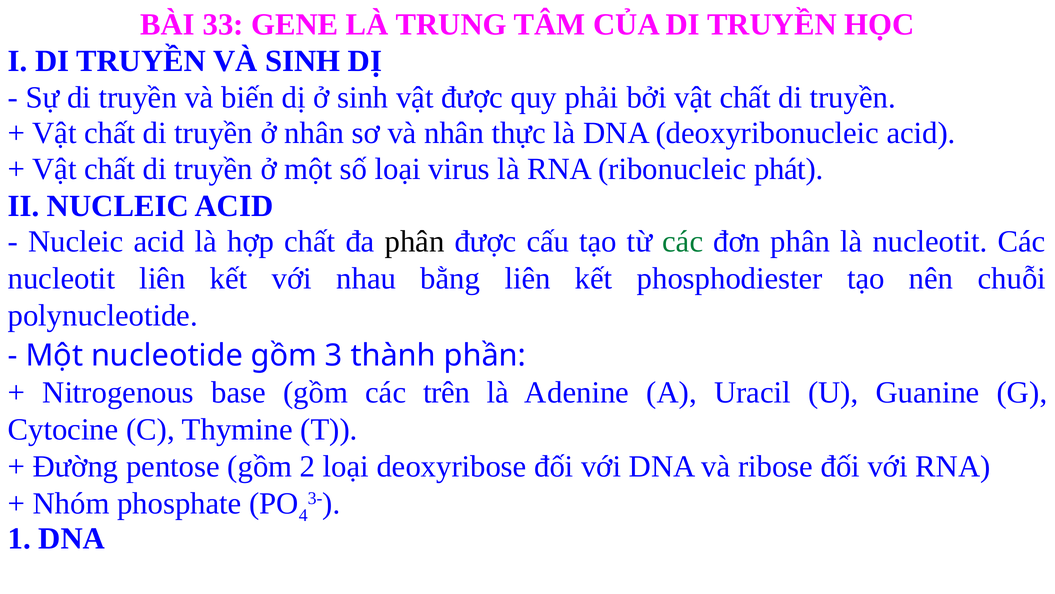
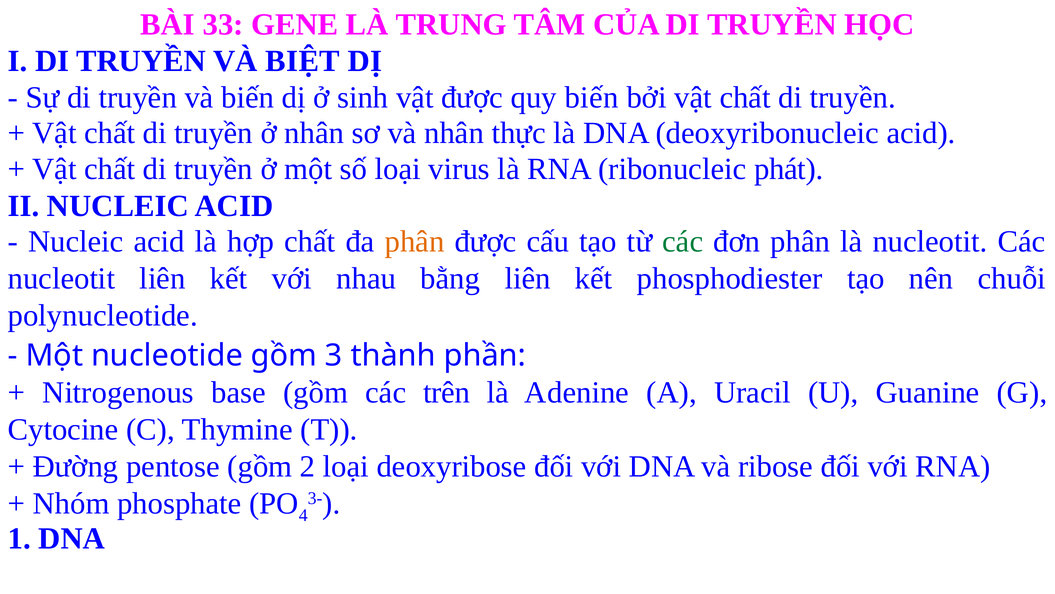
VÀ SINH: SINH -> BIỆT (303, 61)
quy phải: phải -> biến (592, 97)
phân colour: black -> orange (415, 241)
